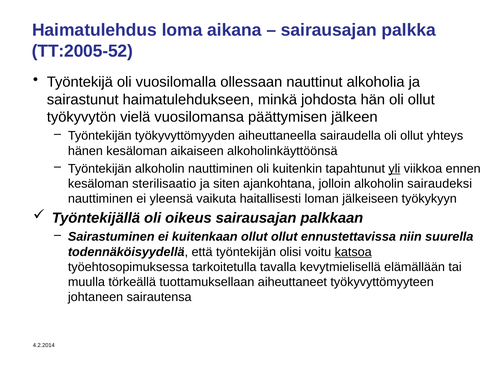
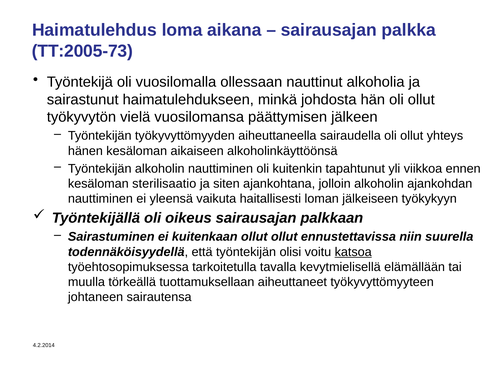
TT:2005-52: TT:2005-52 -> TT:2005-73 (82, 51)
yli underline: present -> none (394, 169)
sairaudeksi: sairaudeksi -> ajankohdan (440, 184)
